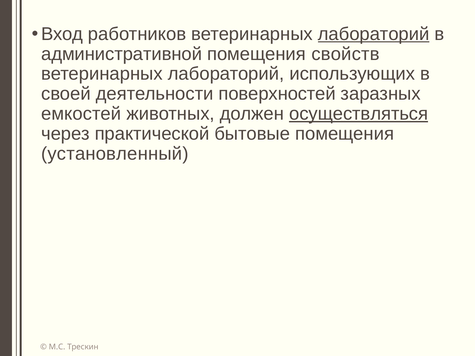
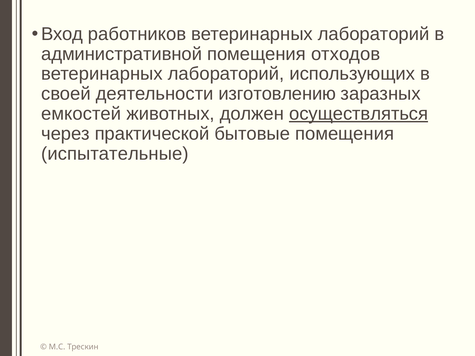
лабораторий underline: present -> none (374, 34)
свойств: свойств -> отходов (346, 54)
поверхностей: поверхностей -> изготовлению (277, 94)
установленный: установленный -> испытательные (115, 154)
